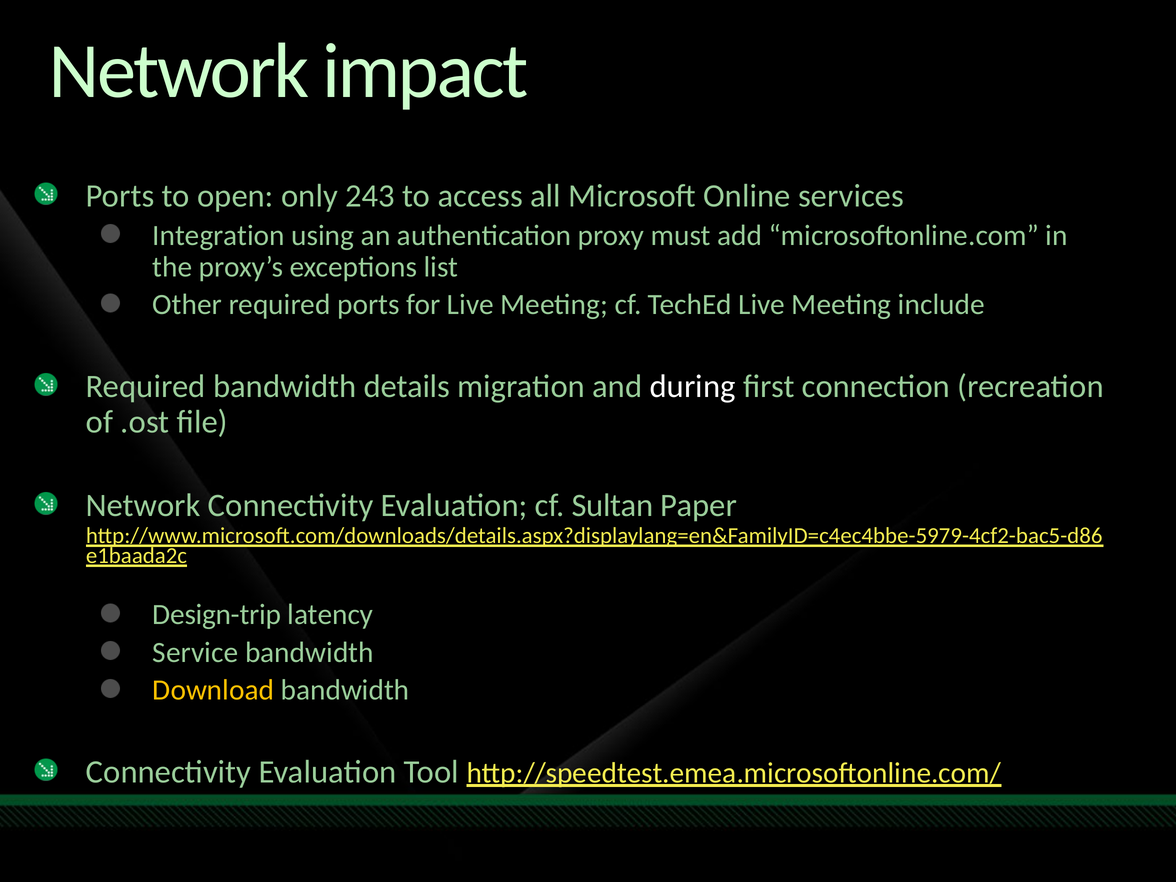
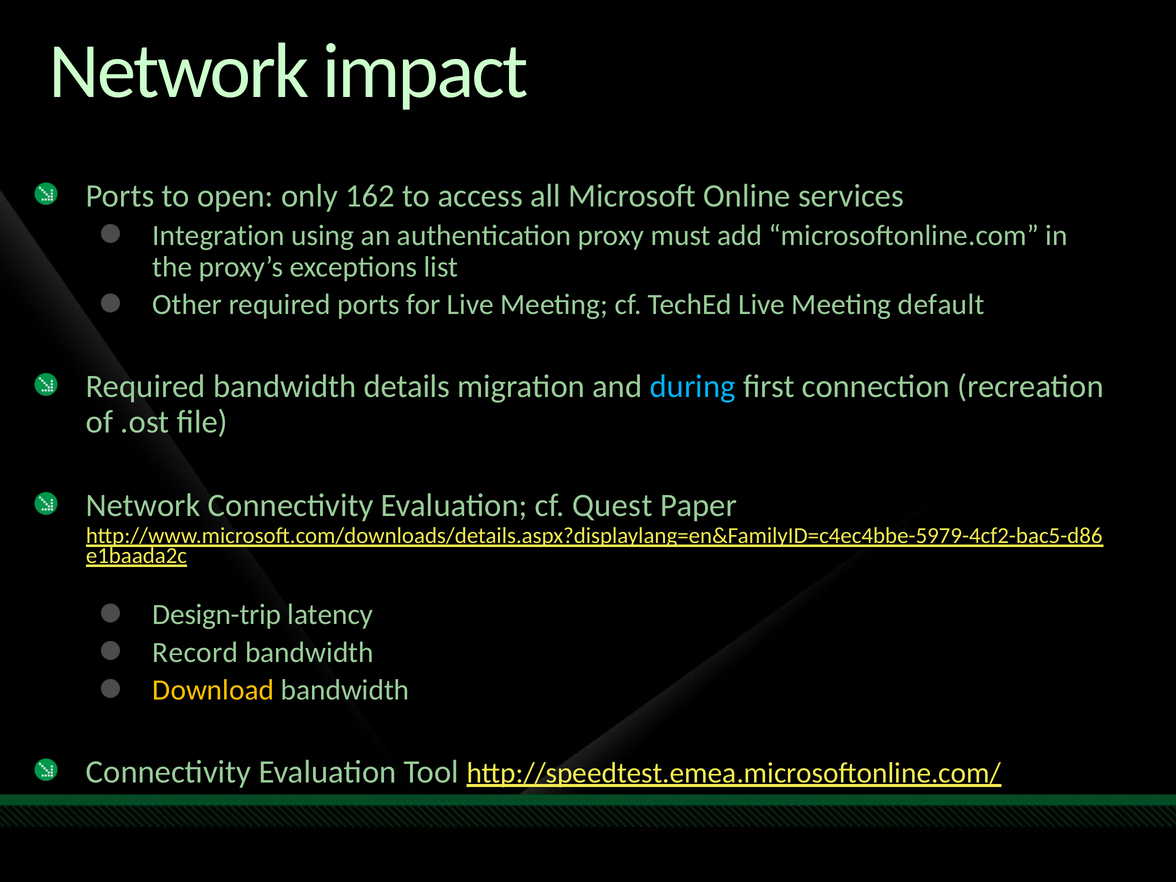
243: 243 -> 162 (370, 196)
include: include -> default (941, 305)
during colour: white -> light blue (693, 387)
Sultan: Sultan -> Quest (612, 505)
Service: Service -> Record (195, 652)
